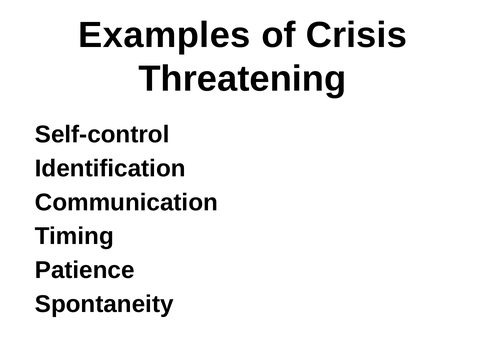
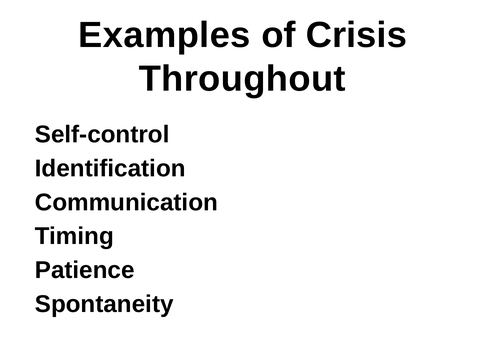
Threatening: Threatening -> Throughout (242, 79)
